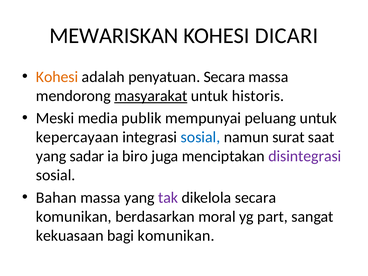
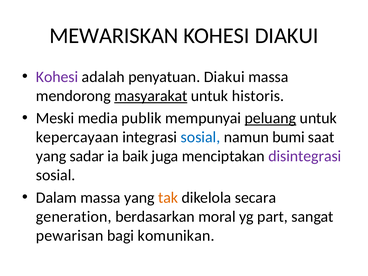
KOHESI DICARI: DICARI -> DIAKUI (287, 36)
Kohesi colour: orange -> purple (57, 77)
penyatuan Secara: Secara -> Diakui (224, 77)
peluang underline: none -> present (270, 118)
surat: surat -> bumi (288, 137)
biro: biro -> baik (135, 156)
Bahan: Bahan -> Dalam (56, 198)
tak colour: purple -> orange (168, 198)
komunikan: komunikan -> generation (74, 217)
kekuasaan: kekuasaan -> pewarisan (70, 236)
